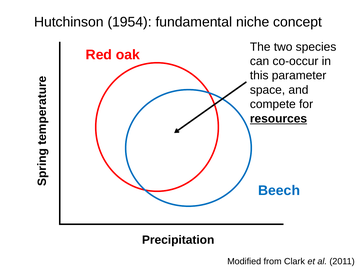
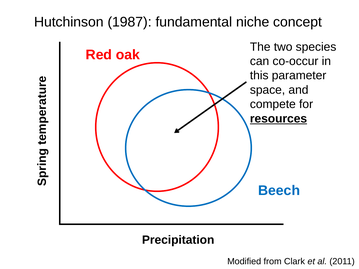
1954: 1954 -> 1987 (130, 22)
